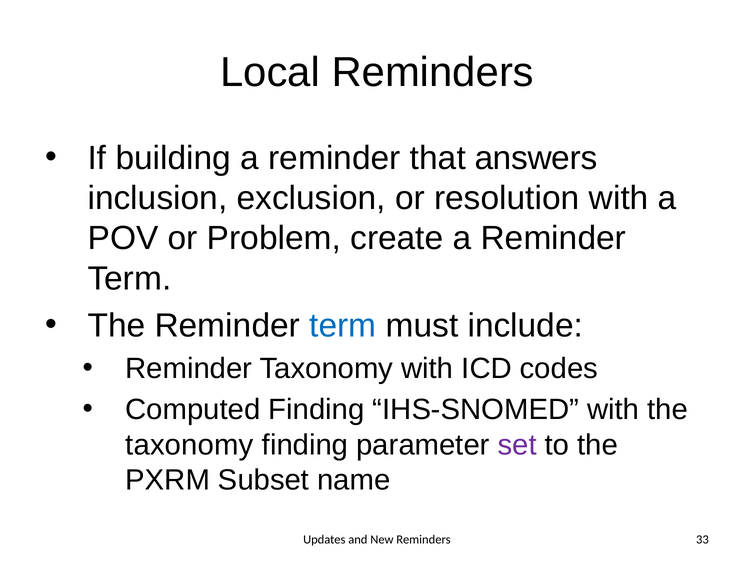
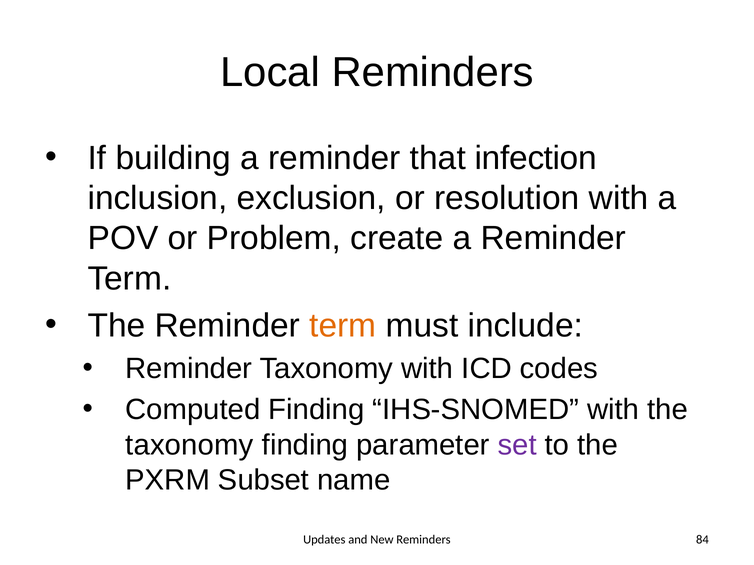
answers: answers -> infection (536, 158)
term colour: blue -> orange (343, 326)
33: 33 -> 84 (702, 540)
